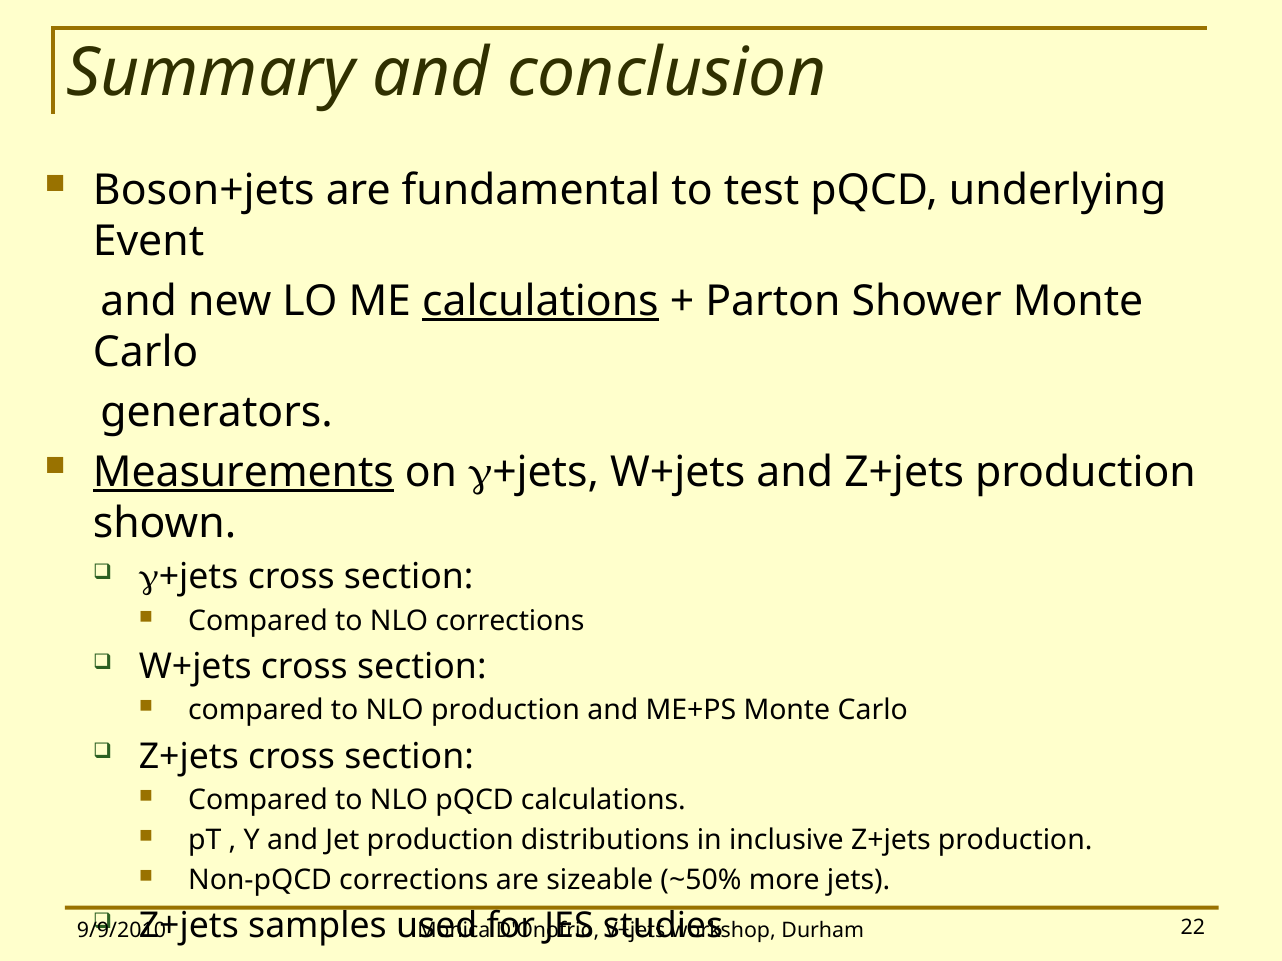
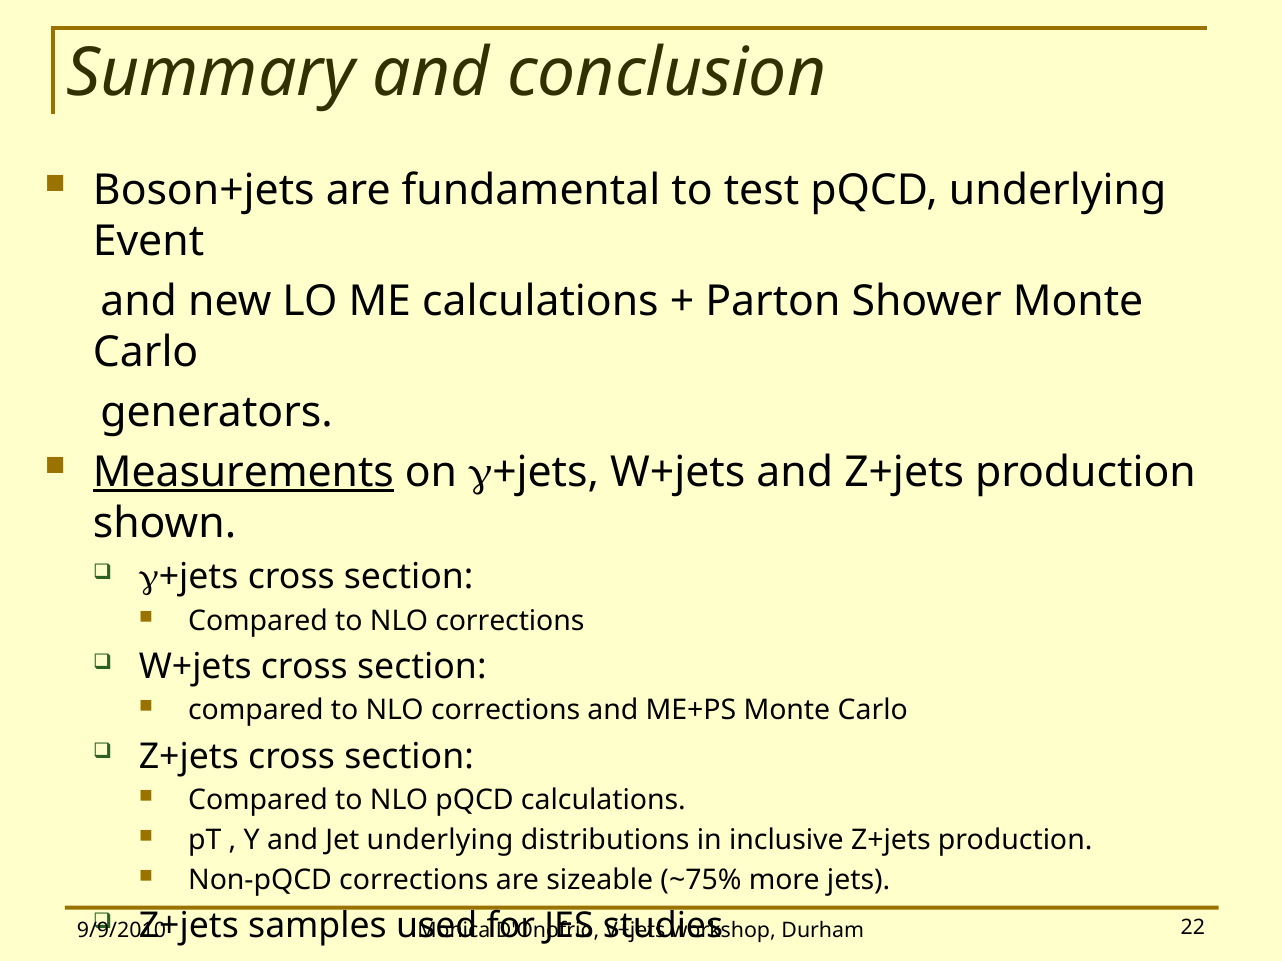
calculations underline: present -> none (540, 301)
production: production -> corrections (506, 711)
Jet production: production -> underlying (440, 840)
~50%: ~50% -> ~75% (701, 880)
